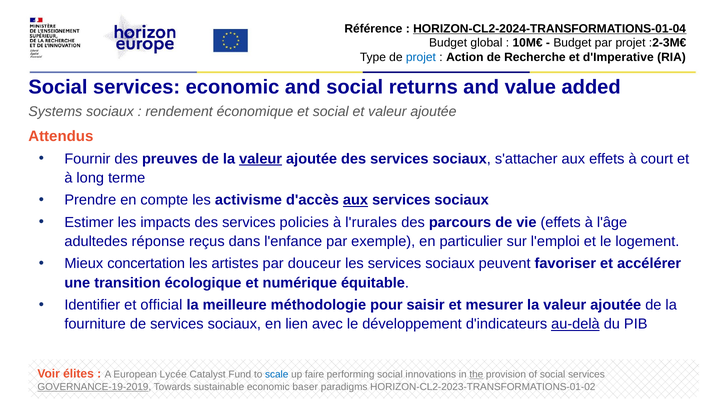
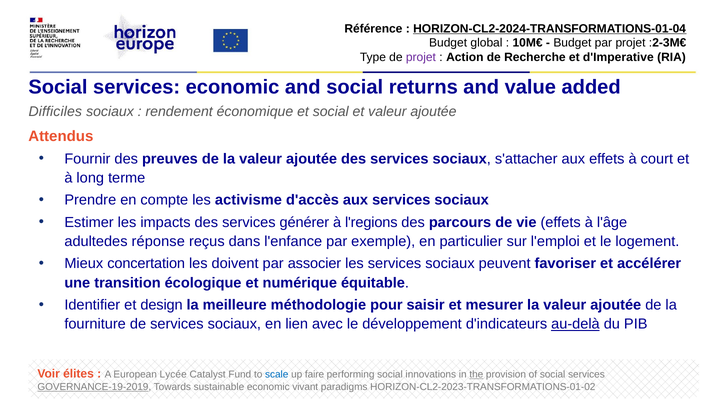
projet colour: blue -> purple (421, 57)
Systems: Systems -> Difficiles (55, 112)
valeur underline: present -> none (261, 159)
aux underline: present -> none (356, 200)
policies: policies -> générer (304, 222)
l'rurales: l'rurales -> l'regions (371, 222)
artistes: artistes -> doivent (235, 264)
douceur: douceur -> associer (314, 264)
official: official -> design (162, 305)
baser: baser -> vivant (305, 387)
